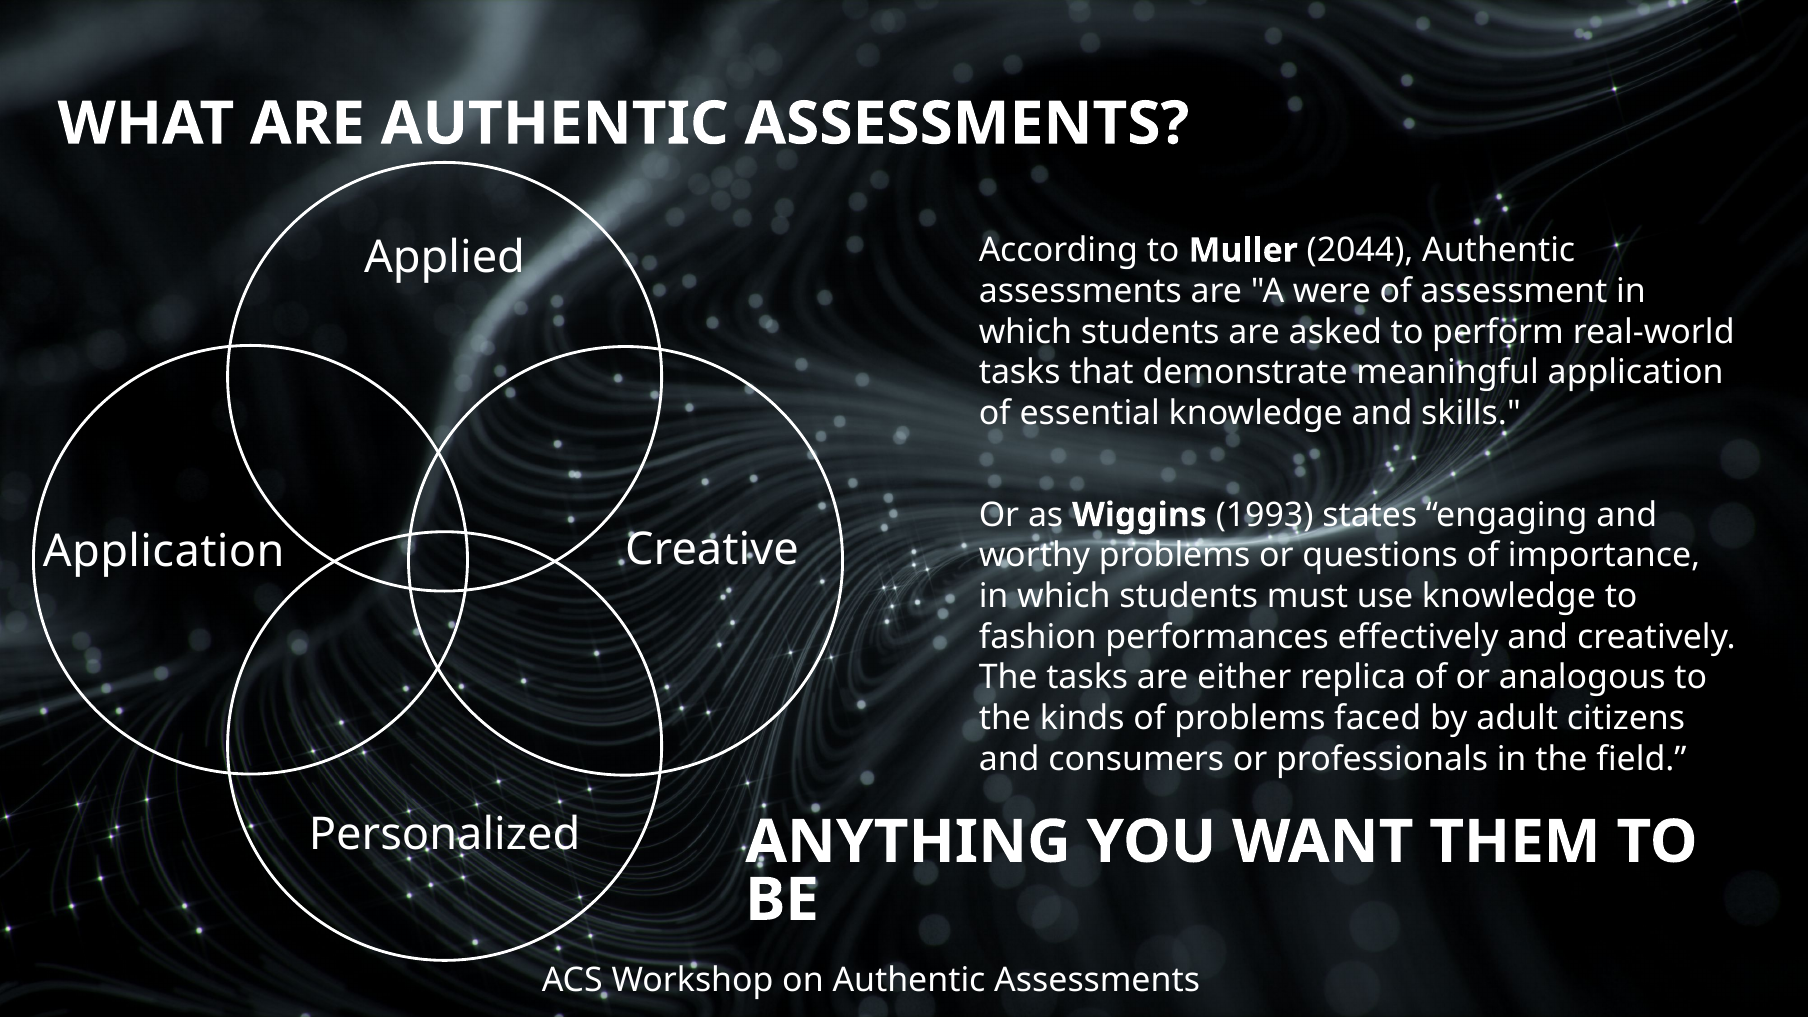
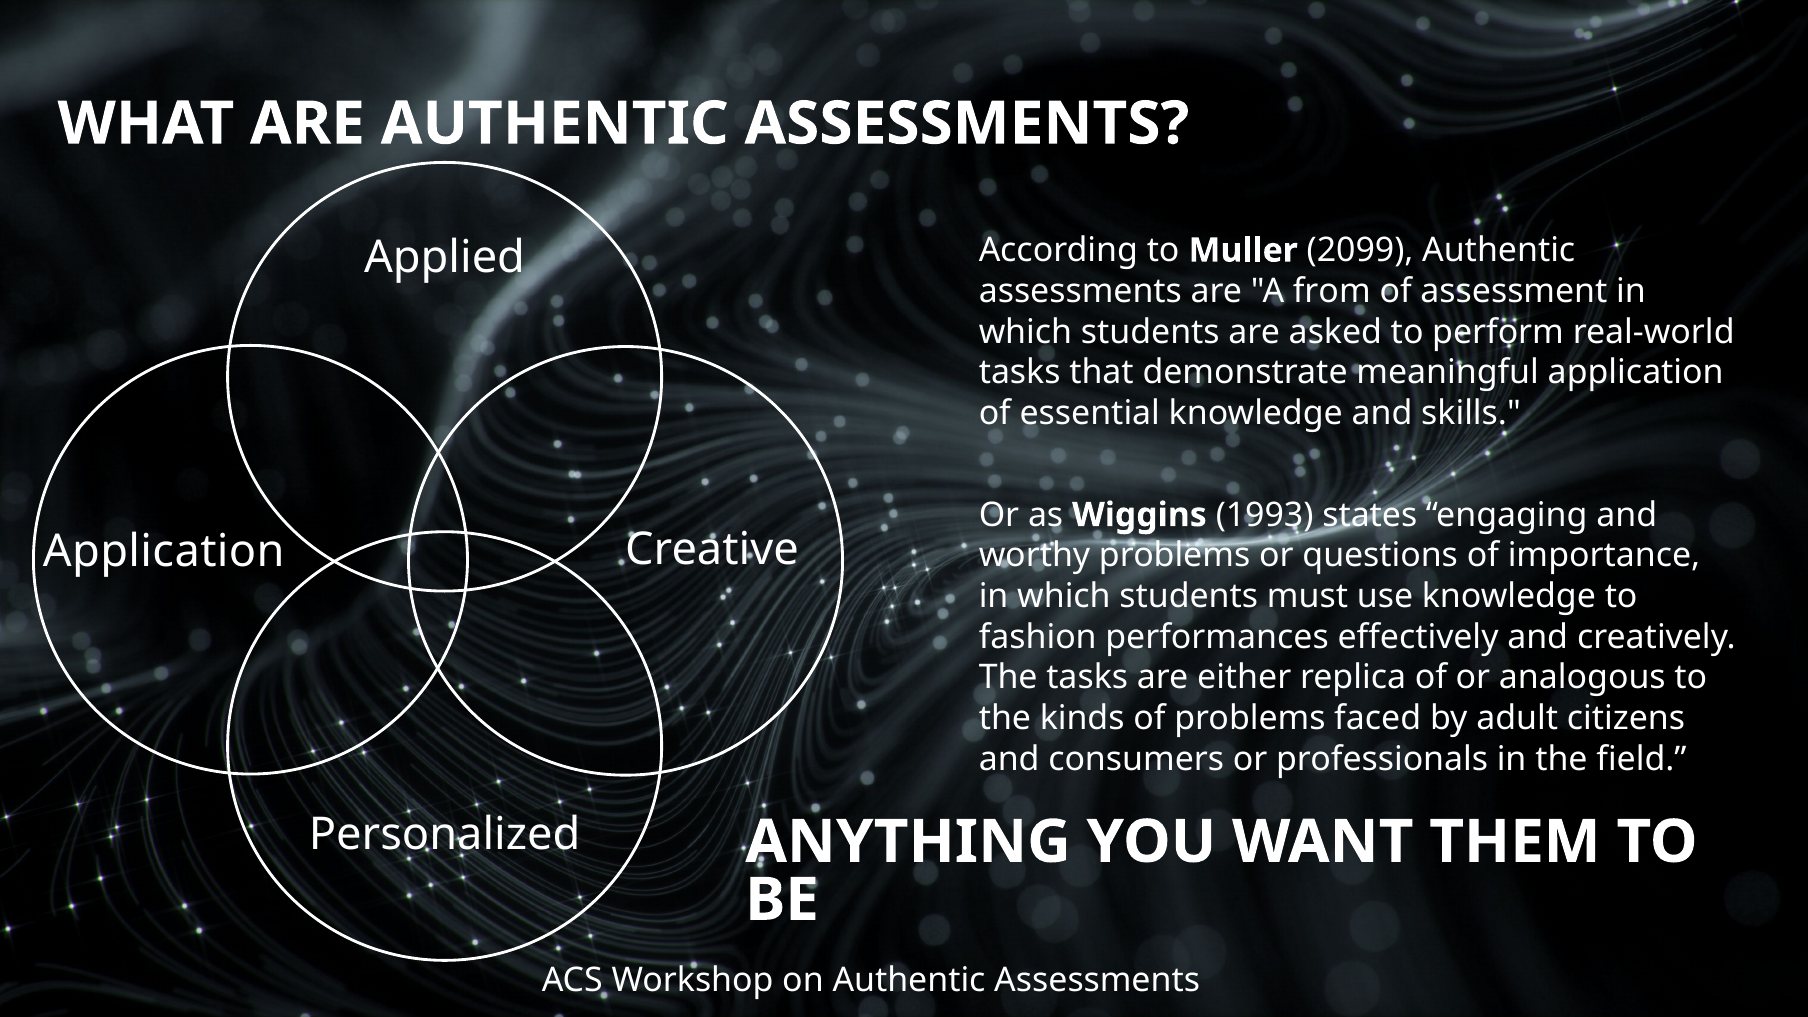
2044: 2044 -> 2099 (1360, 250)
were: were -> from (1332, 291)
